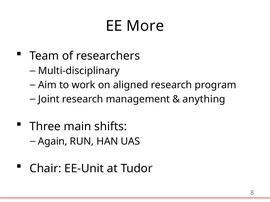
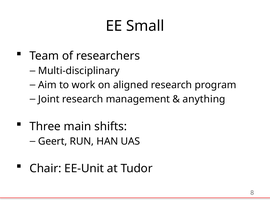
More: More -> Small (145, 26)
Again: Again -> Geert (53, 142)
